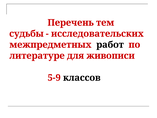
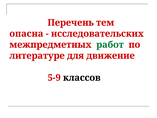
судьбы: судьбы -> опасна (26, 34)
работ colour: black -> green (110, 45)
живописи: живописи -> движение (111, 56)
